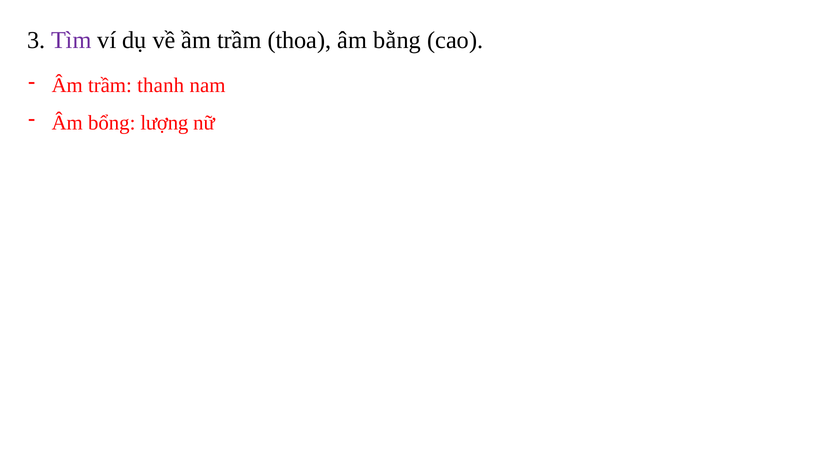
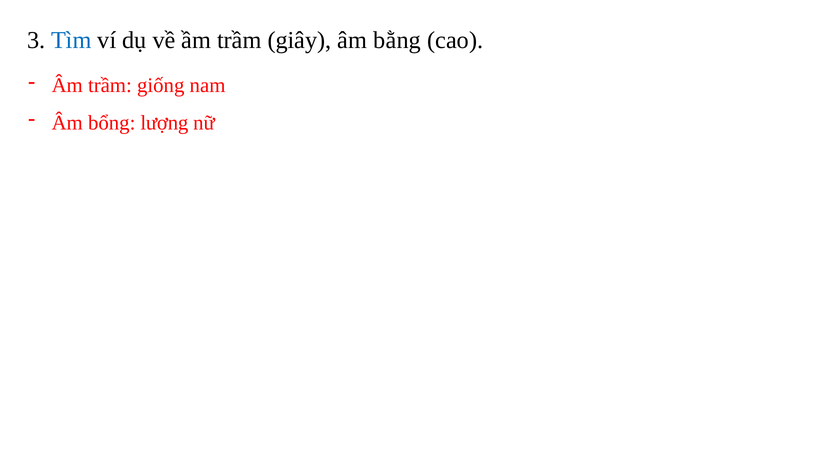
Tìm colour: purple -> blue (71, 40)
thoa: thoa -> giây (299, 40)
thanh: thanh -> giống (161, 86)
